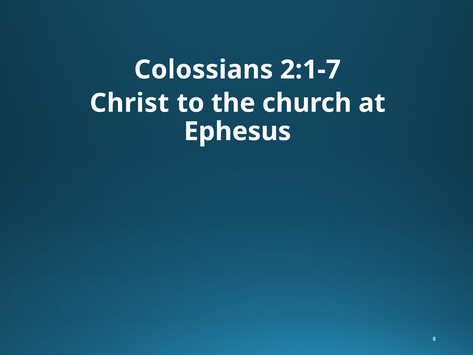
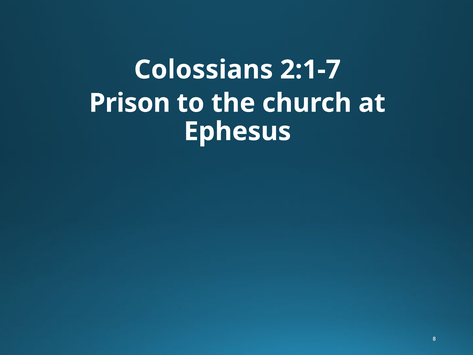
Christ: Christ -> Prison (130, 103)
